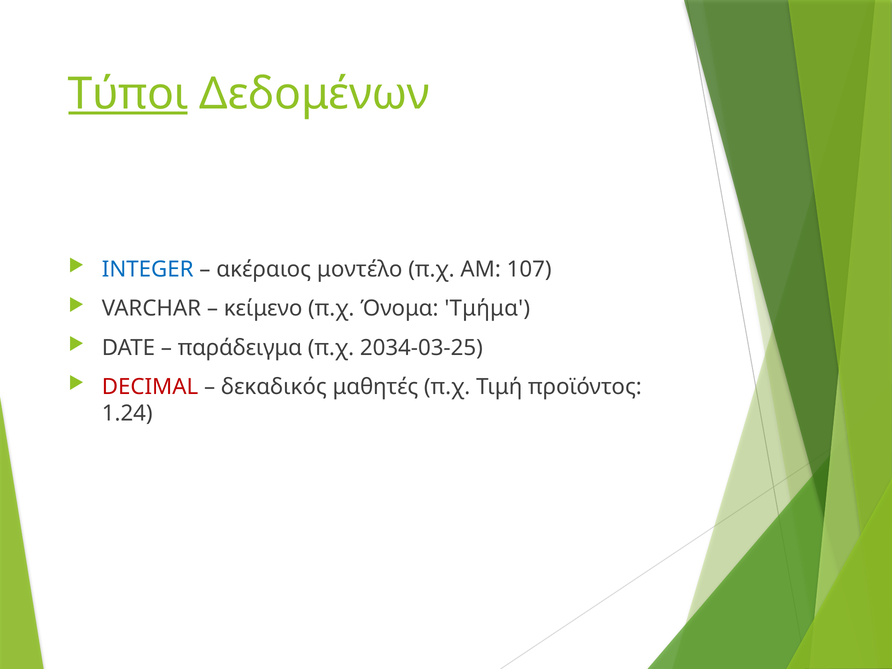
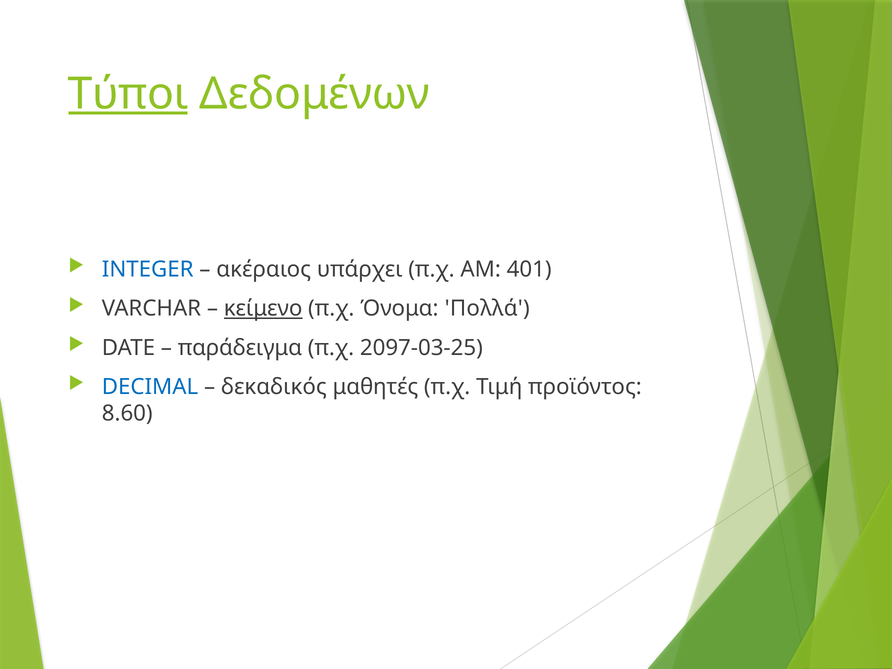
μοντέλο: μοντέλο -> υπάρχει (360, 269)
107: 107 -> 401 (529, 269)
κείμενο underline: none -> present (263, 308)
Τμήμα: Τμήμα -> Πολλά (487, 308)
2034-03-25: 2034-03-25 -> 2097-03-25 (421, 348)
DECIMAL colour: red -> blue (150, 387)
1.24: 1.24 -> 8.60 (127, 414)
